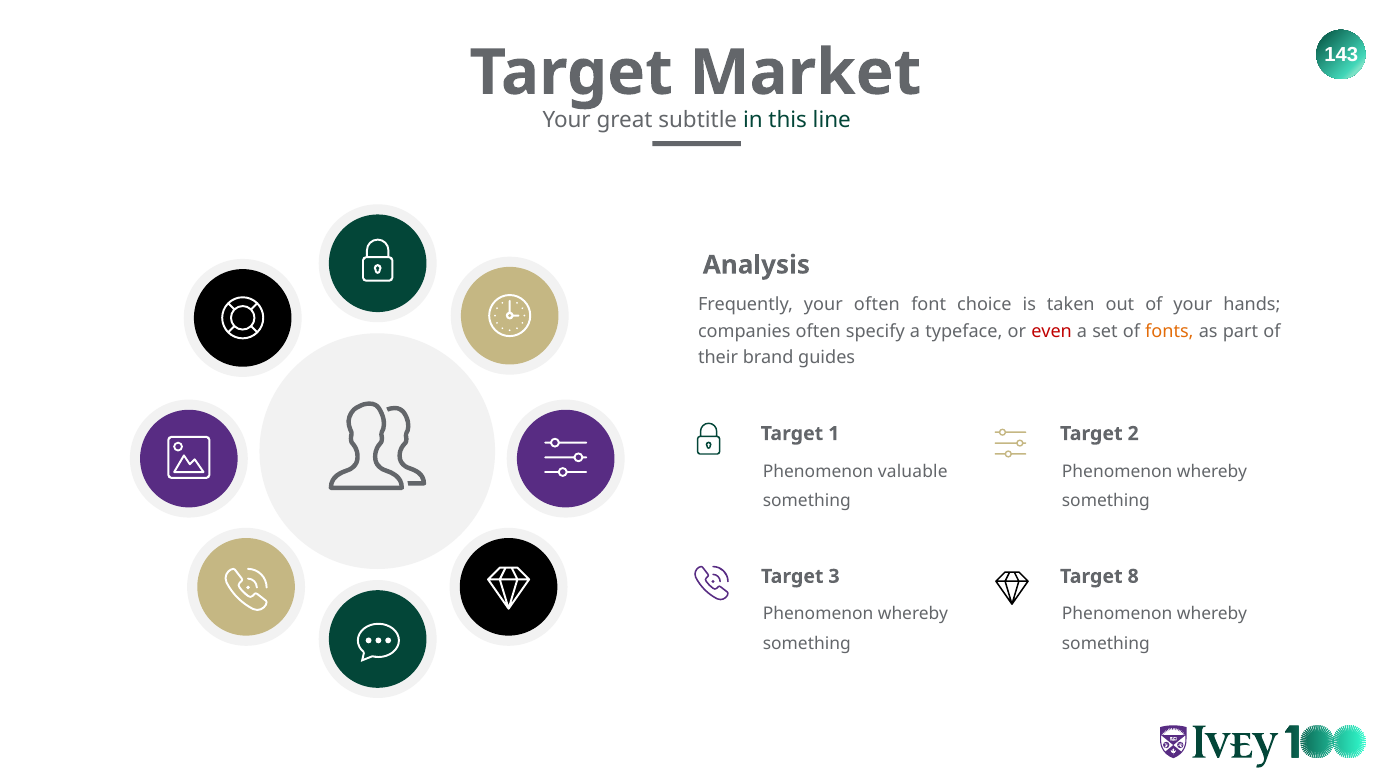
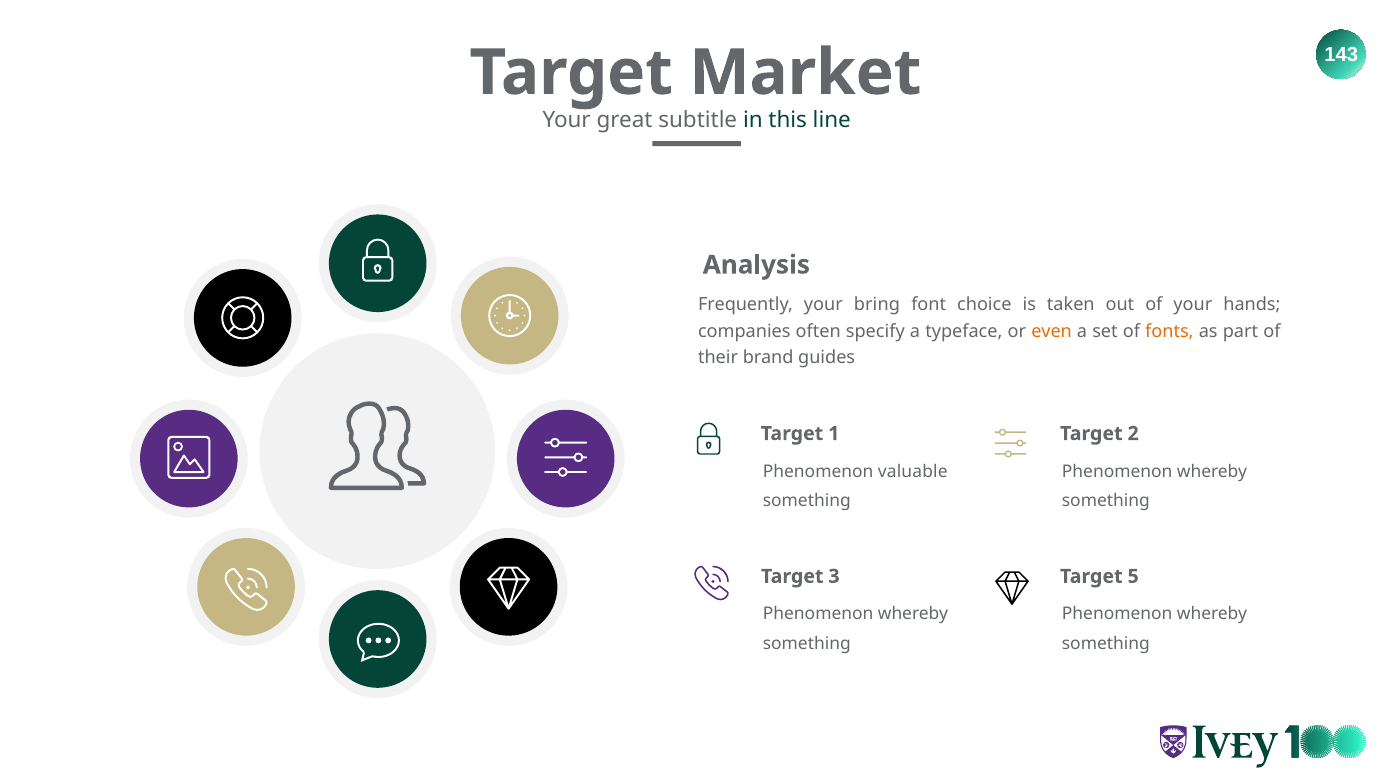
your often: often -> bring (877, 305)
even colour: red -> orange (1052, 331)
8: 8 -> 5 (1133, 576)
